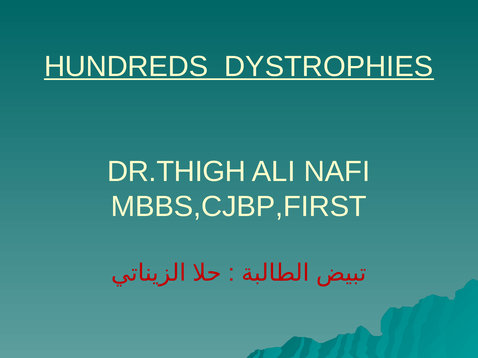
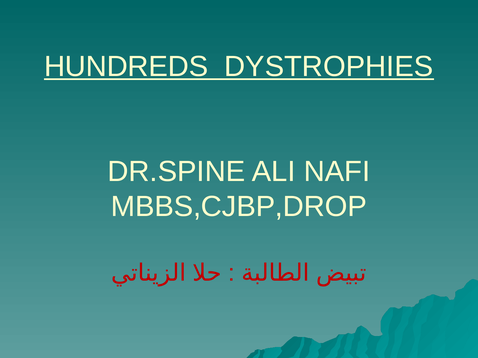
DR.THIGH: DR.THIGH -> DR.SPINE (176, 172)
MBBS,CJBP,FIRST: MBBS,CJBP,FIRST -> MBBS,CJBP,DROP (239, 207)
